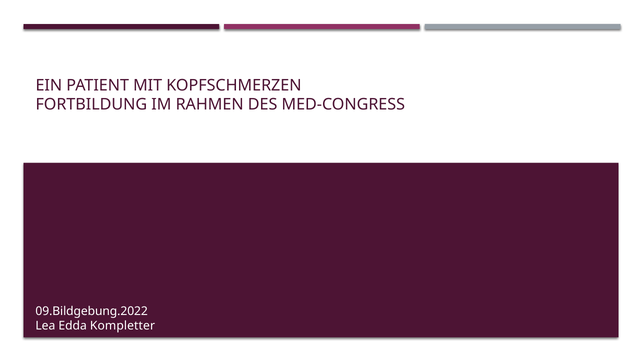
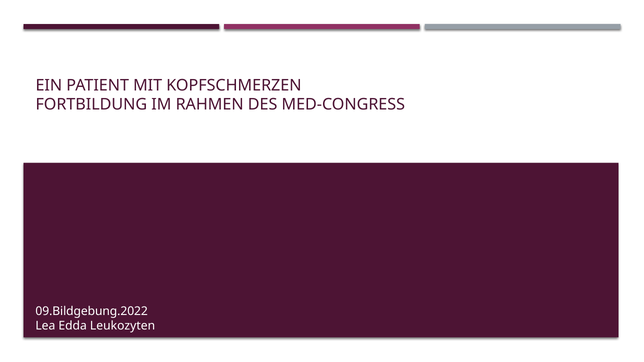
Kompletter: Kompletter -> Leukozyten (123, 326)
